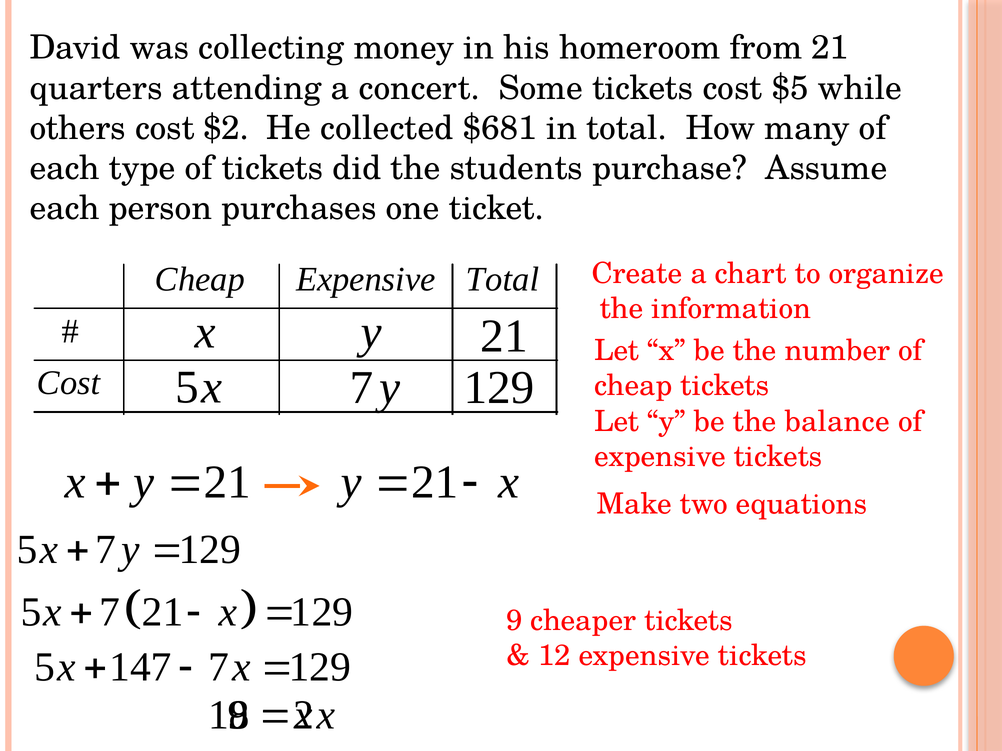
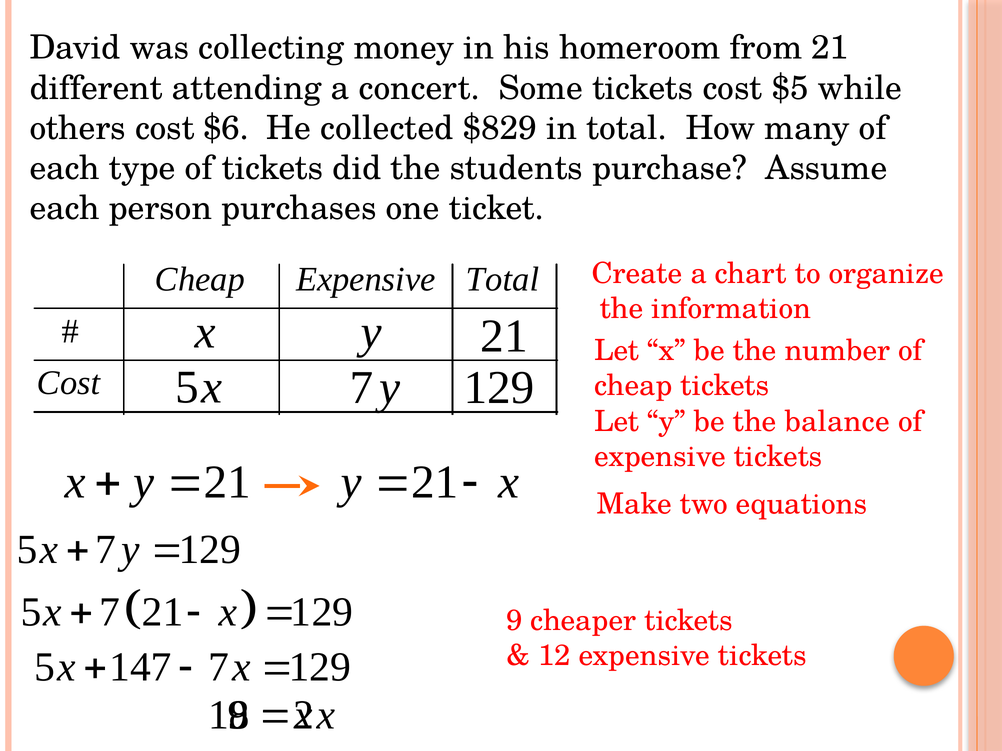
quarters: quarters -> different (96, 88)
$2: $2 -> $6 (226, 128)
$681: $681 -> $829 (500, 128)
